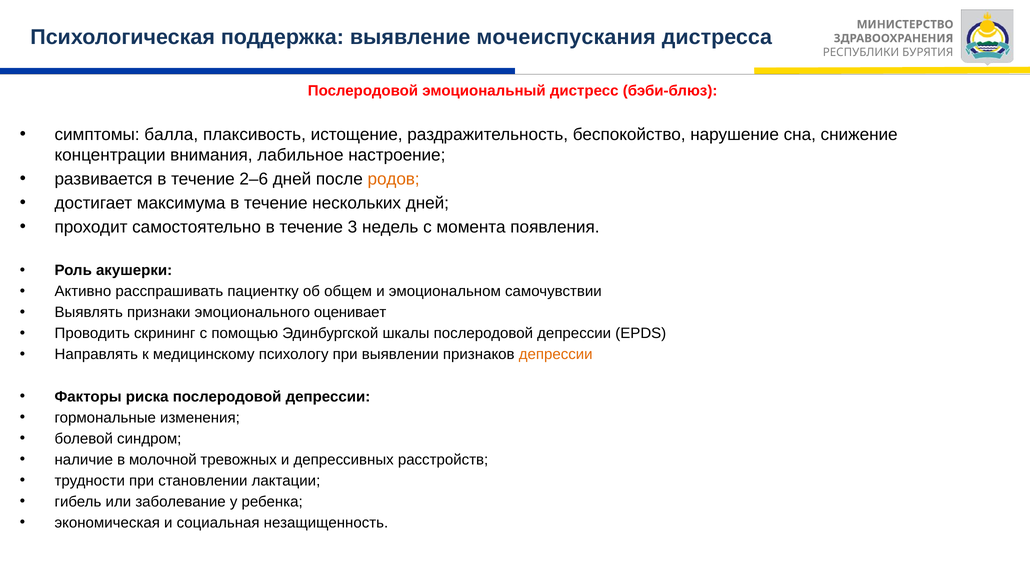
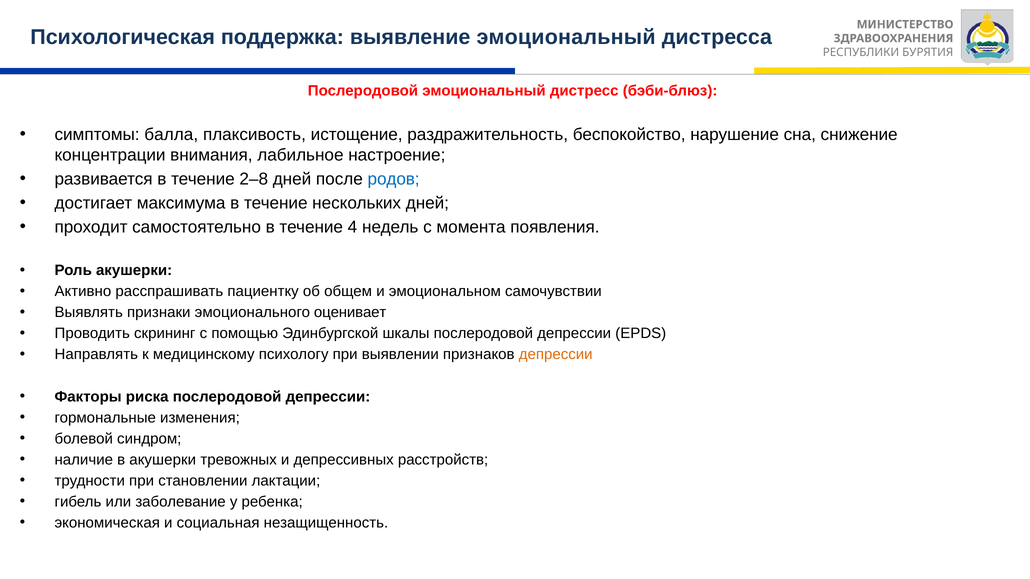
выявление мочеиспускания: мочеиспускания -> эмоциональный (566, 37)
2–6: 2–6 -> 2–8 (254, 179)
родов colour: orange -> blue (394, 179)
3: 3 -> 4 (353, 227)
в молочной: молочной -> акушерки (163, 460)
